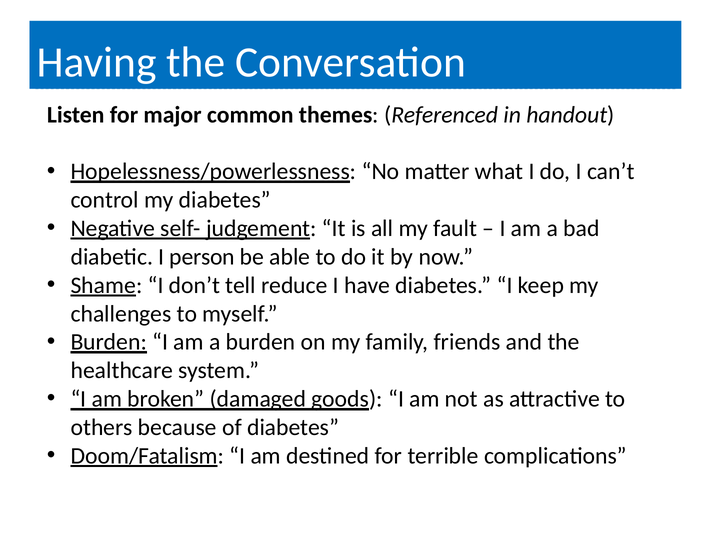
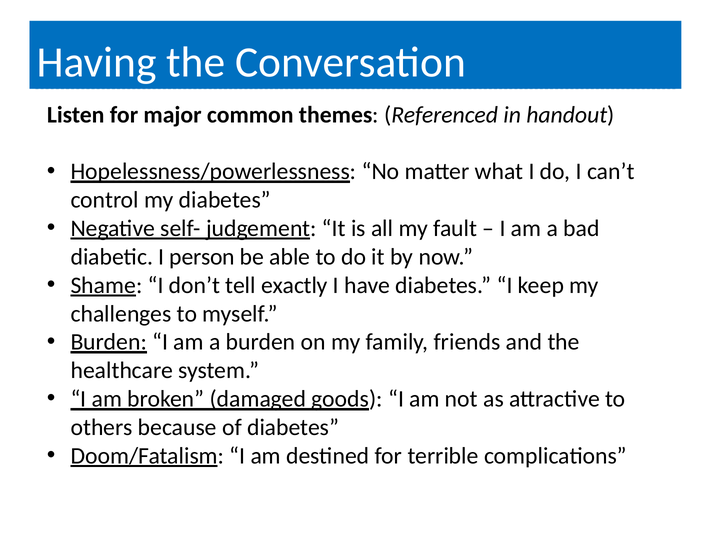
reduce: reduce -> exactly (294, 285)
